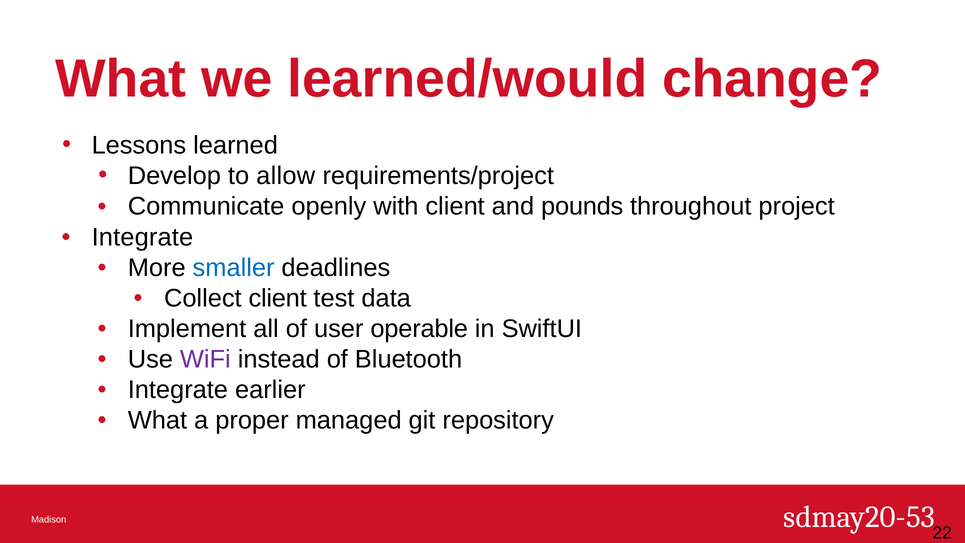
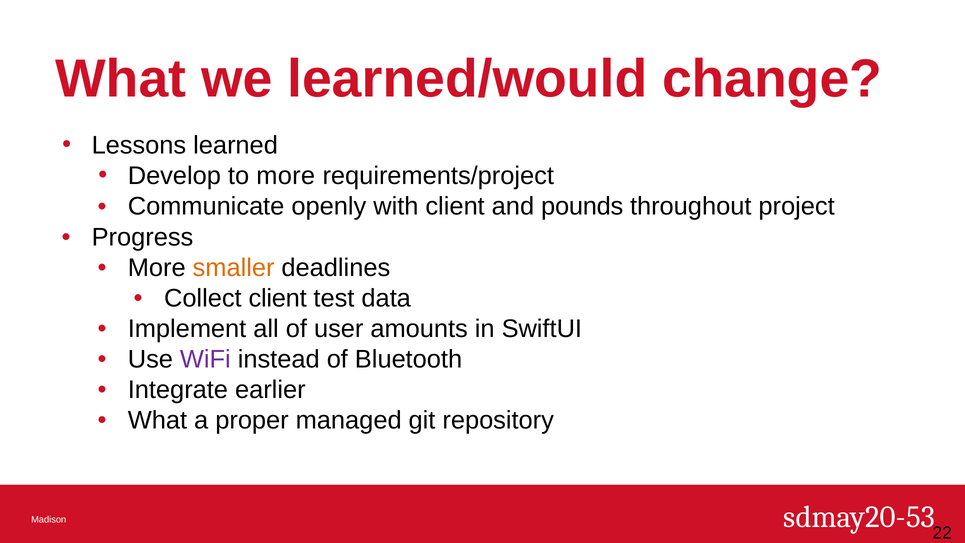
to allow: allow -> more (286, 176)
Integrate: Integrate -> Progress (142, 237)
smaller colour: blue -> orange (234, 268)
operable: operable -> amounts (419, 329)
